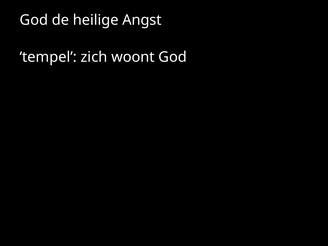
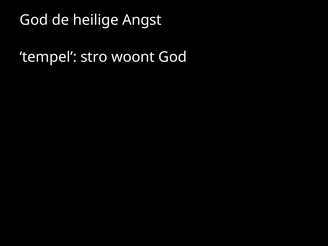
zich: zich -> stro (94, 57)
